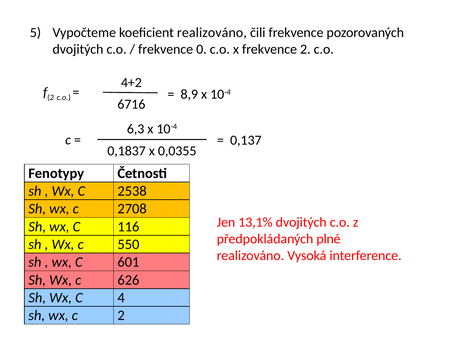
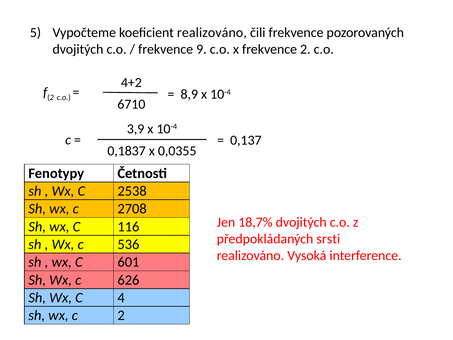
0: 0 -> 9 (201, 49)
6716: 6716 -> 6710 (131, 104)
6,3: 6,3 -> 3,9 (136, 129)
13,1%: 13,1% -> 18,7% (255, 222)
plné: plné -> srsti (328, 239)
550: 550 -> 536 (128, 244)
